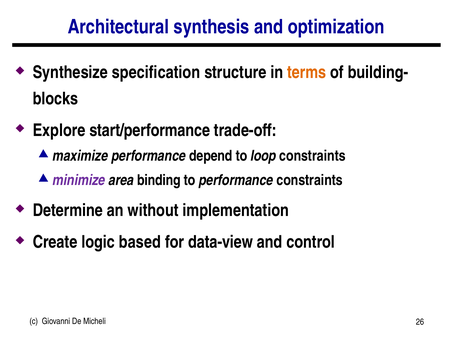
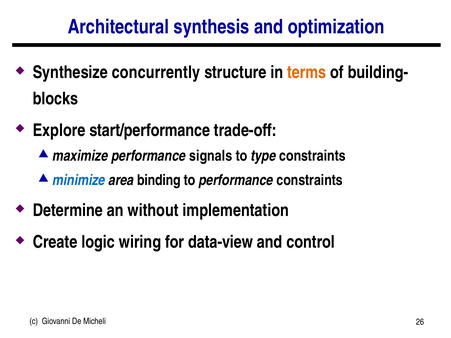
specification: specification -> concurrently (156, 73)
depend: depend -> signals (211, 156)
loop: loop -> type (263, 156)
minimize colour: purple -> blue (79, 180)
based: based -> wiring (140, 242)
